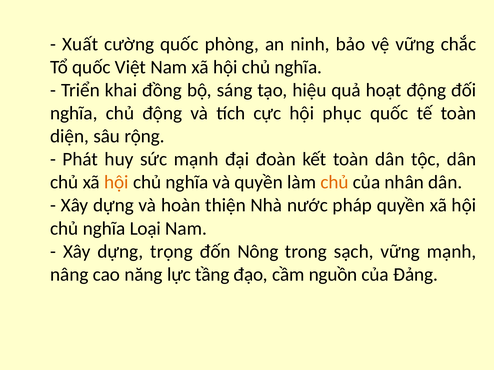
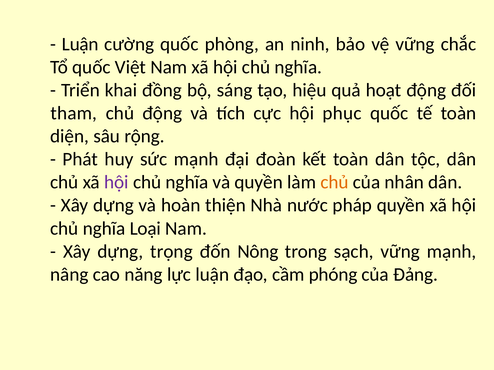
Xuất: Xuất -> Luận (80, 44)
nghĩa: nghĩa -> tham (74, 113)
hội colour: orange -> purple (116, 183)
lực tầng: tầng -> luận (212, 275)
nguồn: nguồn -> phóng (333, 275)
